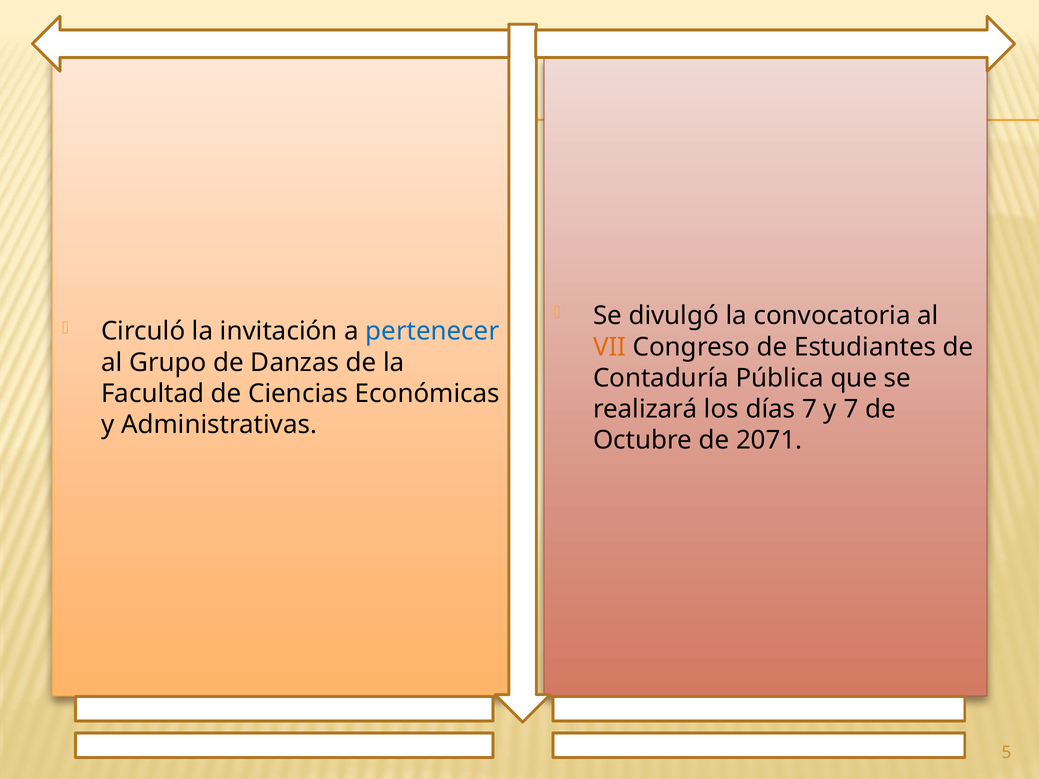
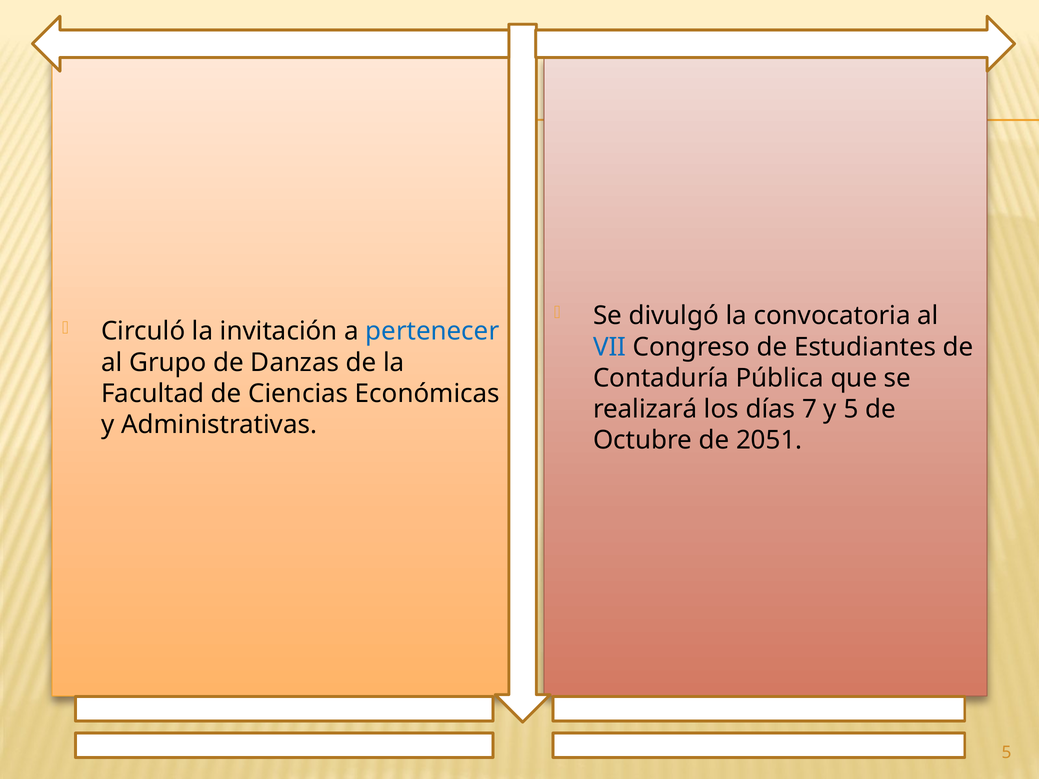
VII colour: orange -> blue (610, 347)
y 7: 7 -> 5 (851, 409)
2071: 2071 -> 2051 (769, 441)
